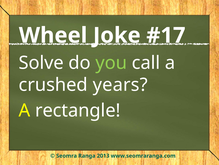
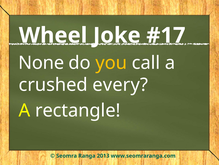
Solve: Solve -> None (41, 63)
you colour: light green -> yellow (111, 63)
years: years -> every (120, 84)
